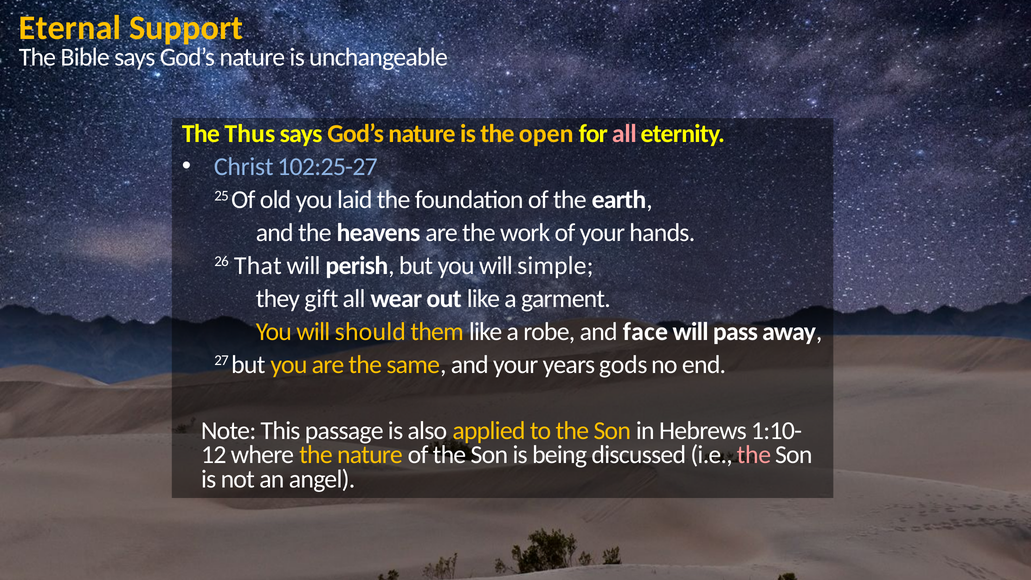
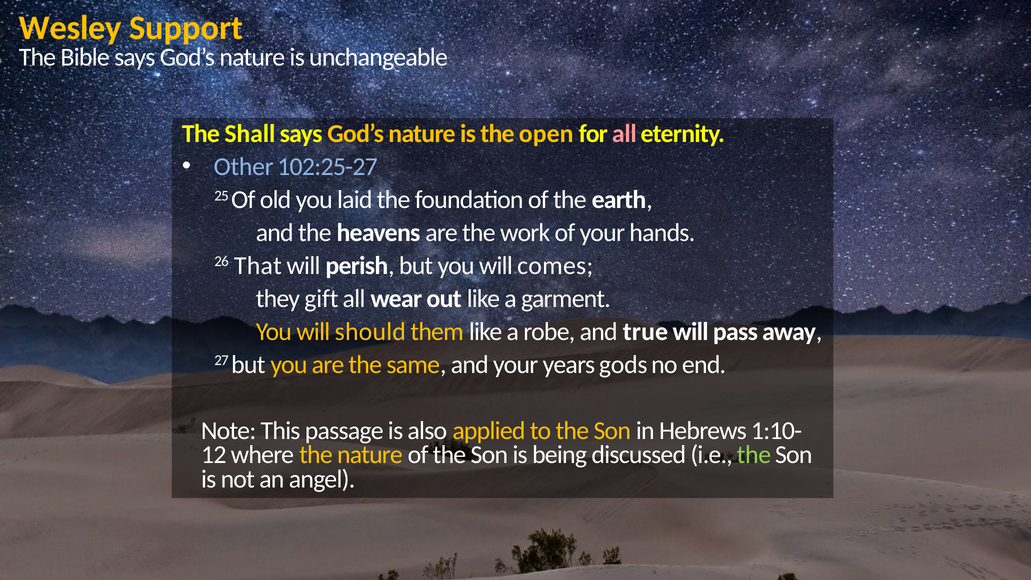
Eternal: Eternal -> Wesley (70, 28)
Thus: Thus -> Shall (250, 134)
Christ: Christ -> Other (244, 167)
simple: simple -> comes (555, 266)
face: face -> true (645, 332)
the colour: pink -> light green (754, 455)
